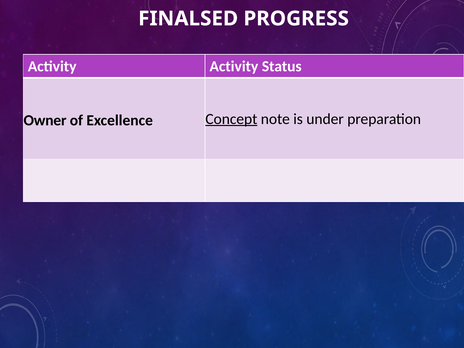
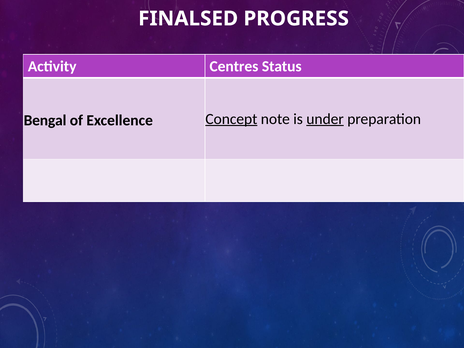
Activity Activity: Activity -> Centres (234, 66)
Owner: Owner -> Bengal (45, 120)
under underline: none -> present (325, 119)
